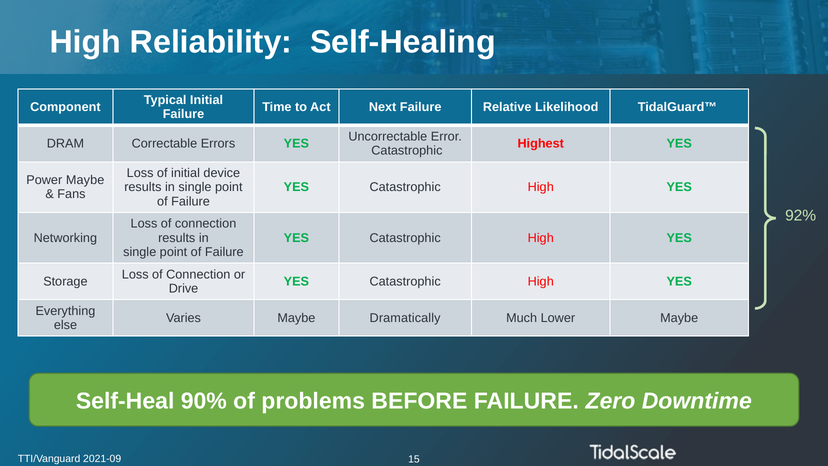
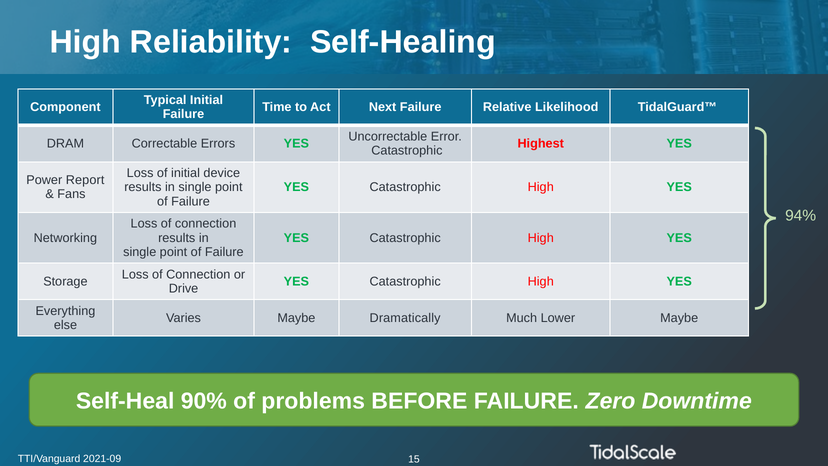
Power Maybe: Maybe -> Report (85, 180)
92%: 92% -> 94% (801, 216)
